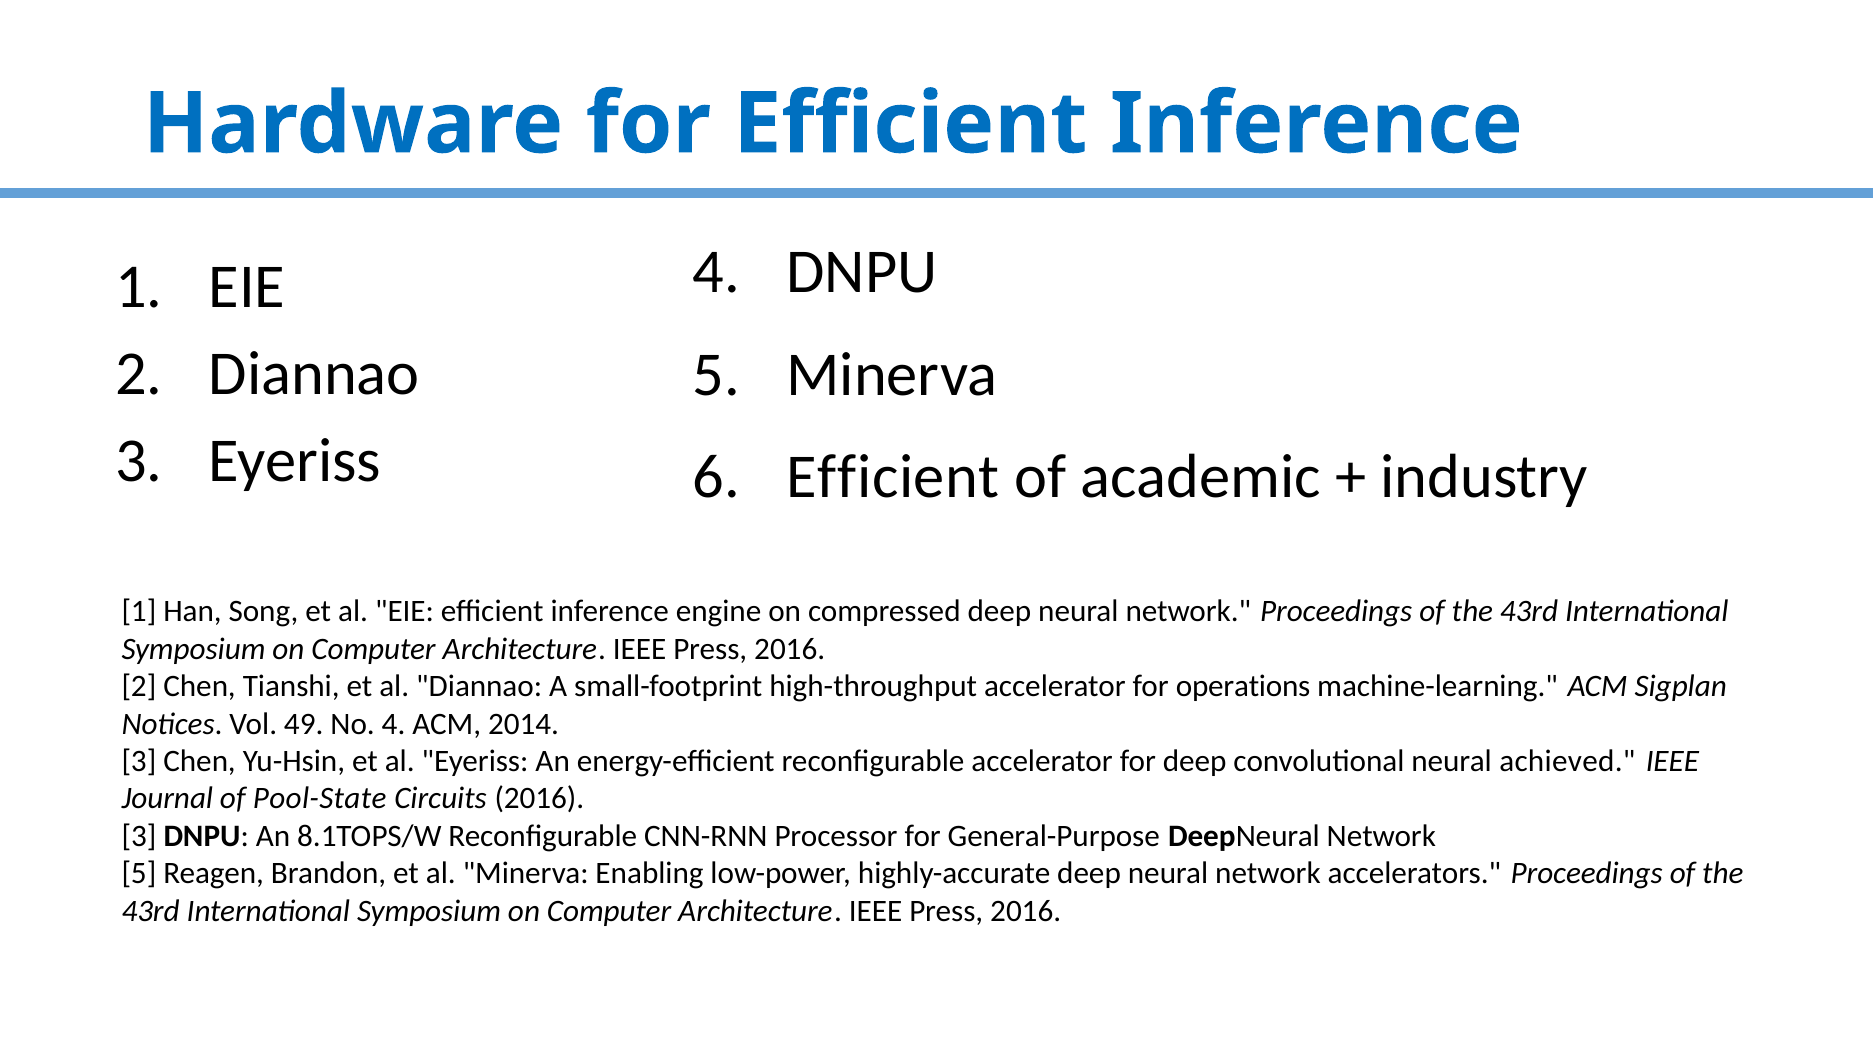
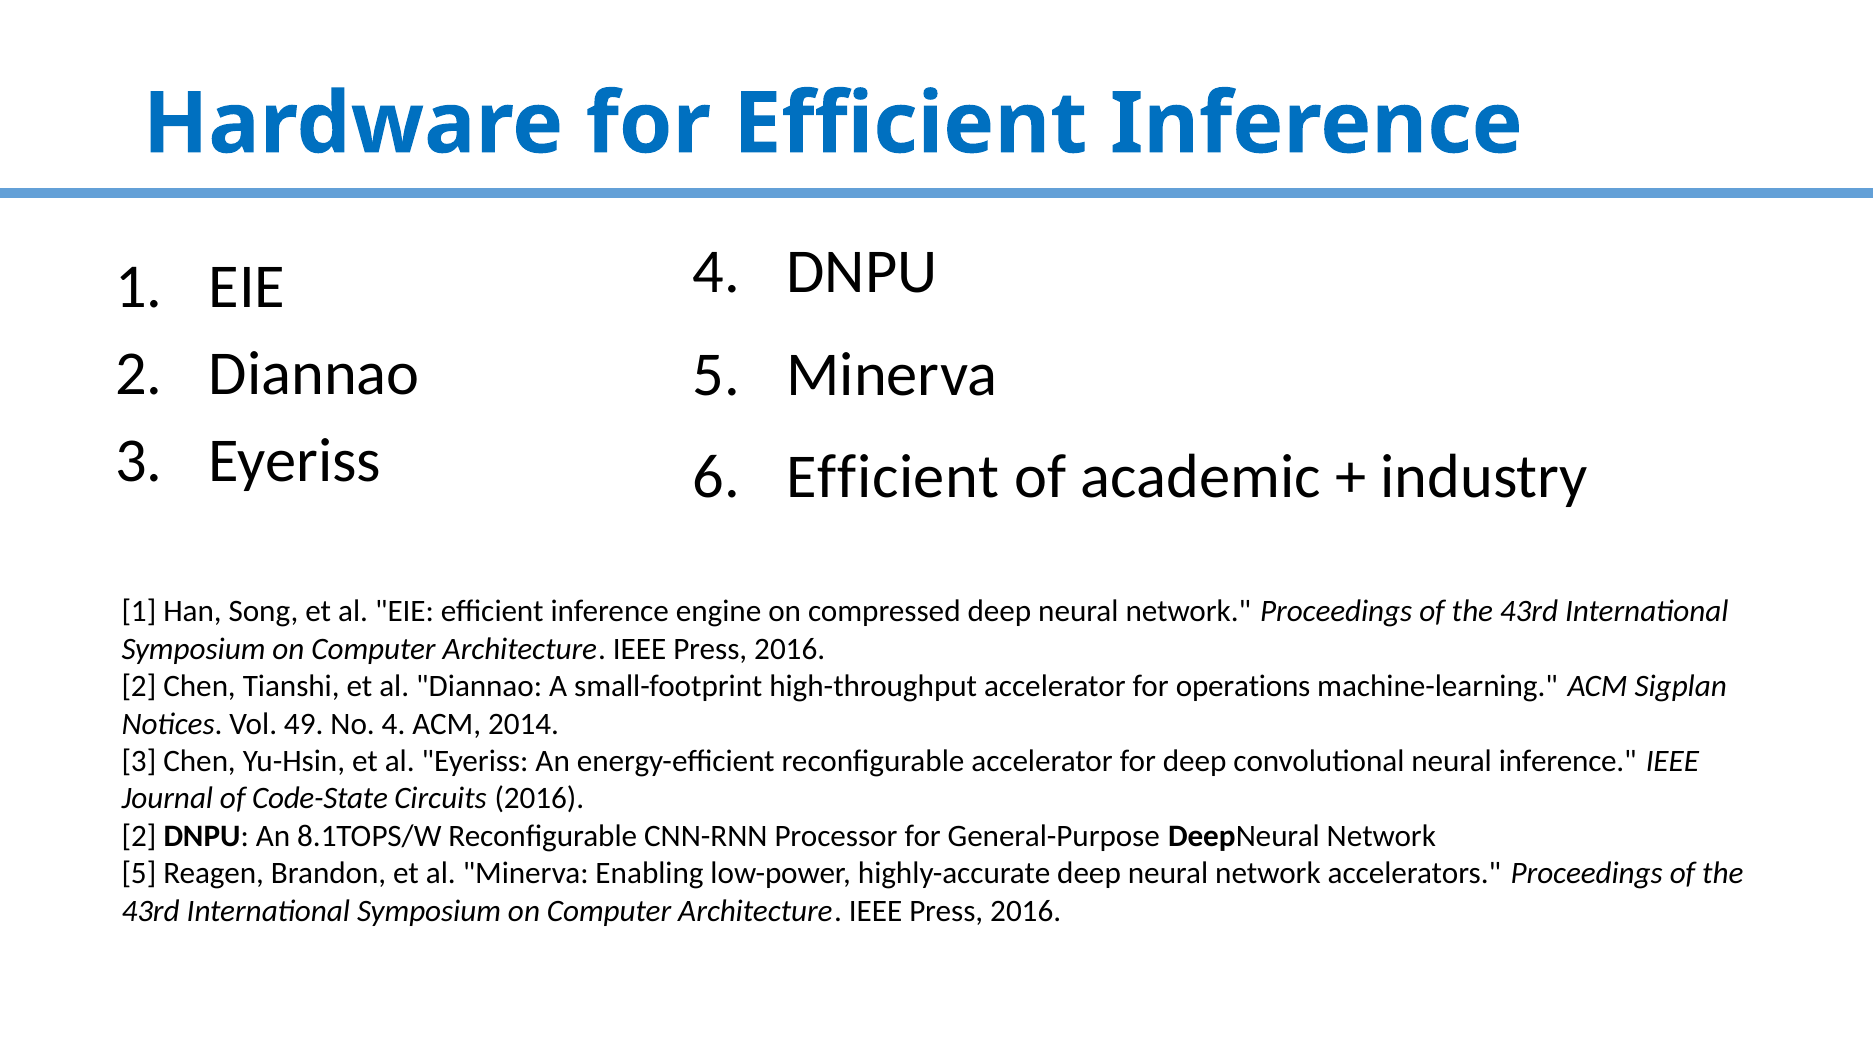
neural achieved: achieved -> inference (1568, 762)
Pool-State: Pool-State -> Code-State (320, 799)
3: 3 -> 2 (139, 836)
